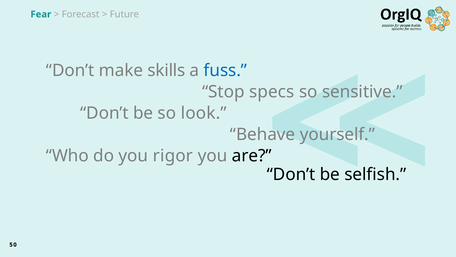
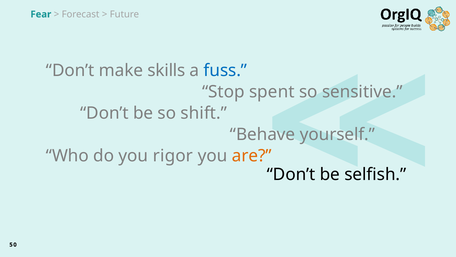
specs: specs -> spent (272, 92)
look: look -> shift (204, 113)
are colour: black -> orange (252, 156)
